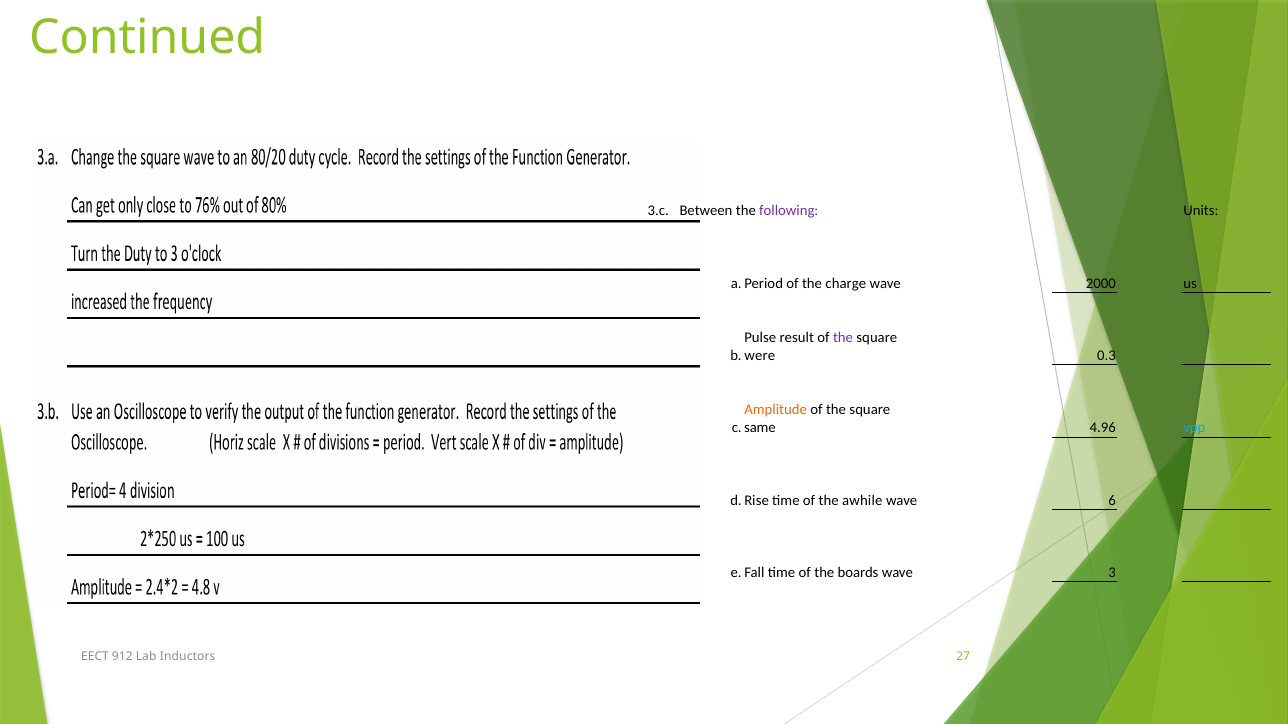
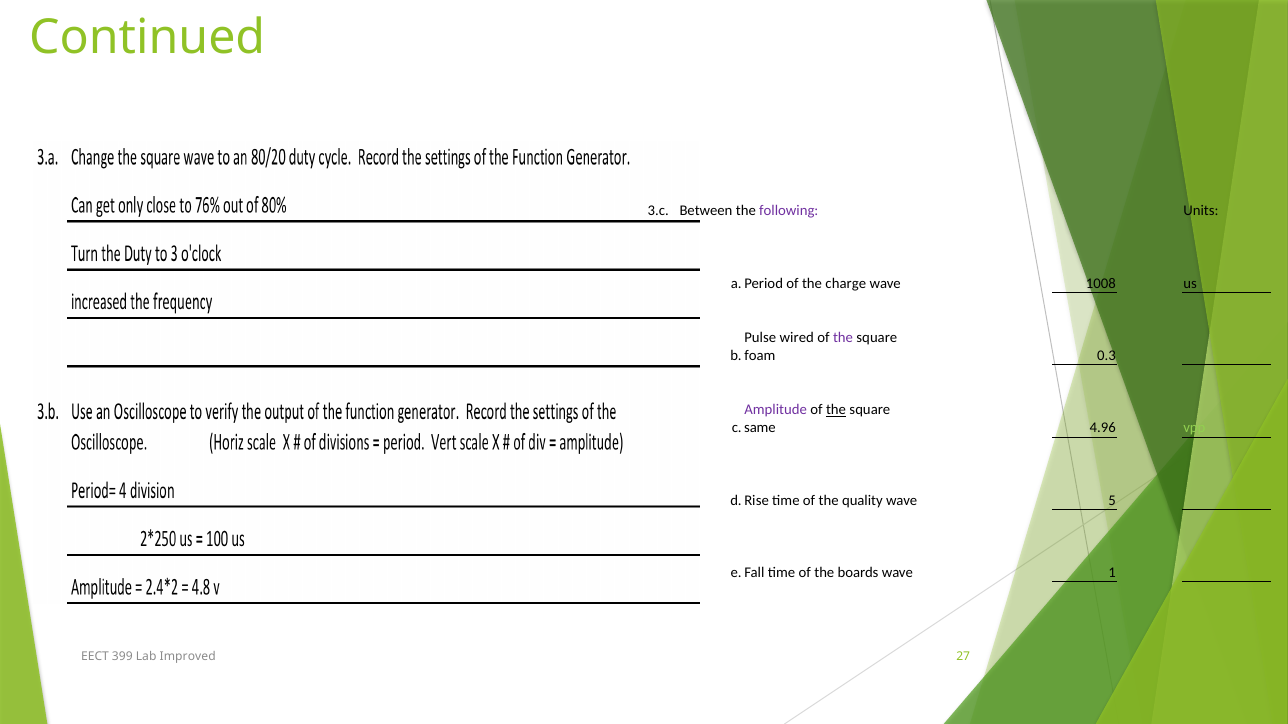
2000: 2000 -> 1008 (1101, 283)
result: result -> wired (797, 338)
were: were -> foam (760, 356)
Amplitude colour: orange -> purple (776, 410)
the underline: none -> present (836, 410)
vpp colour: light blue -> light green (1194, 428)
awhile: awhile -> quality (862, 501)
6: 6 -> 5 (1112, 501)
3: 3 -> 1 (1112, 573)
912: 912 -> 399 (122, 657)
Inductors: Inductors -> Improved (188, 657)
